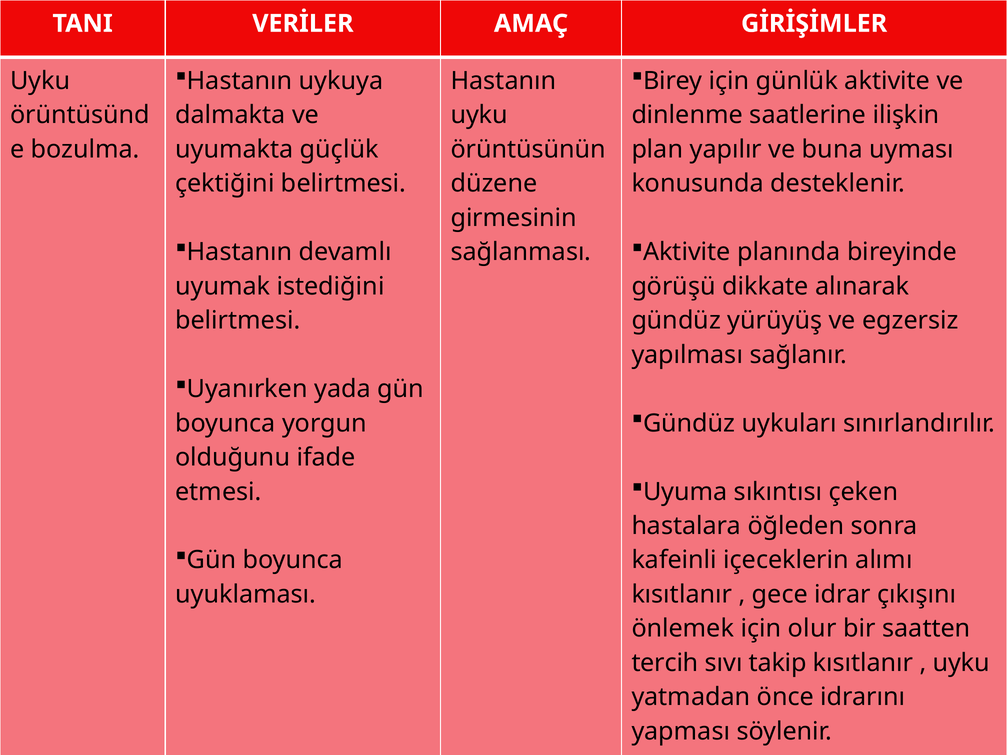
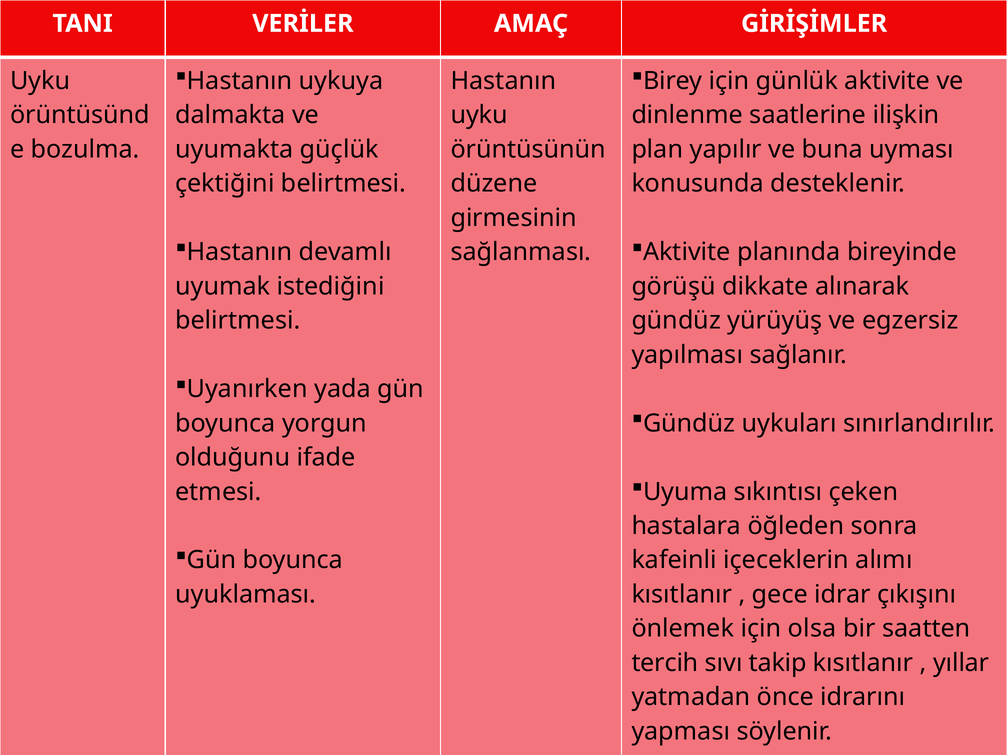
olur: olur -> olsa (812, 629)
uyku: uyku -> yıllar (961, 663)
